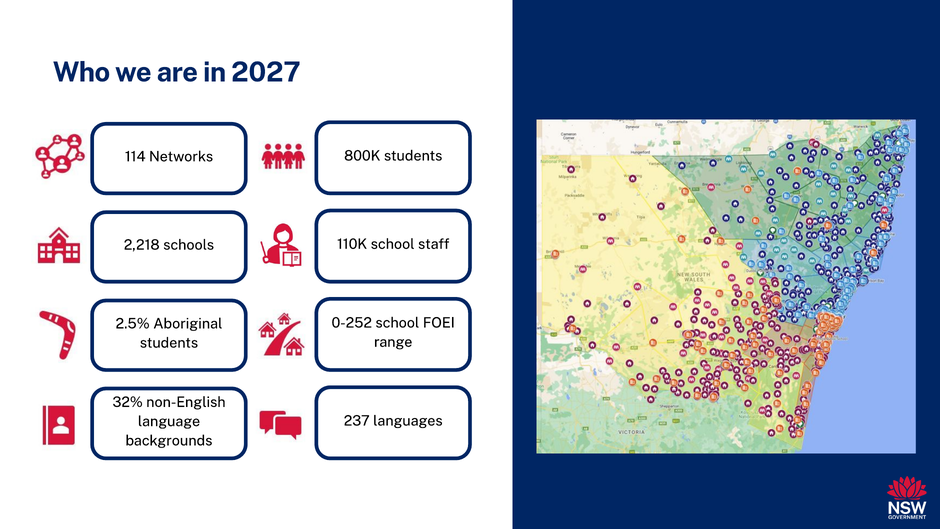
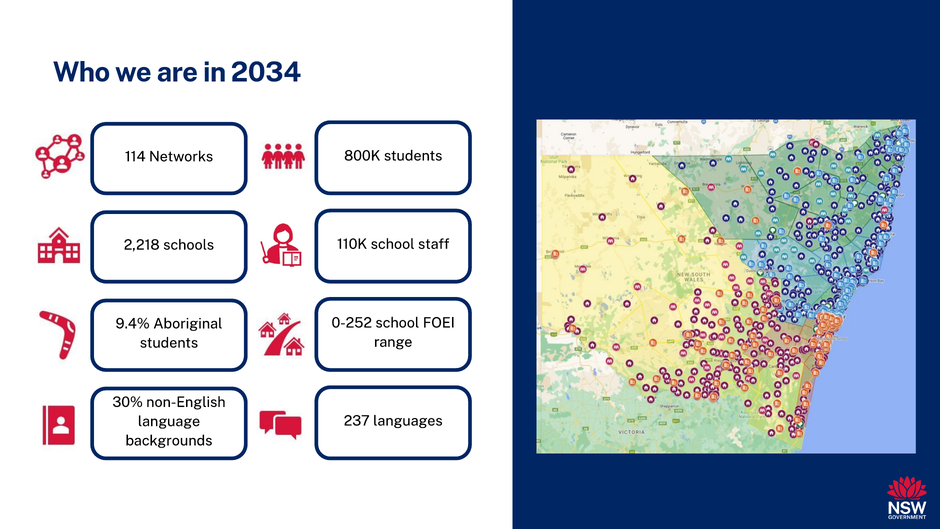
2027: 2027 -> 2034 (266, 72)
2.5%: 2.5% -> 9.4% (133, 323)
32%: 32% -> 30% (128, 402)
